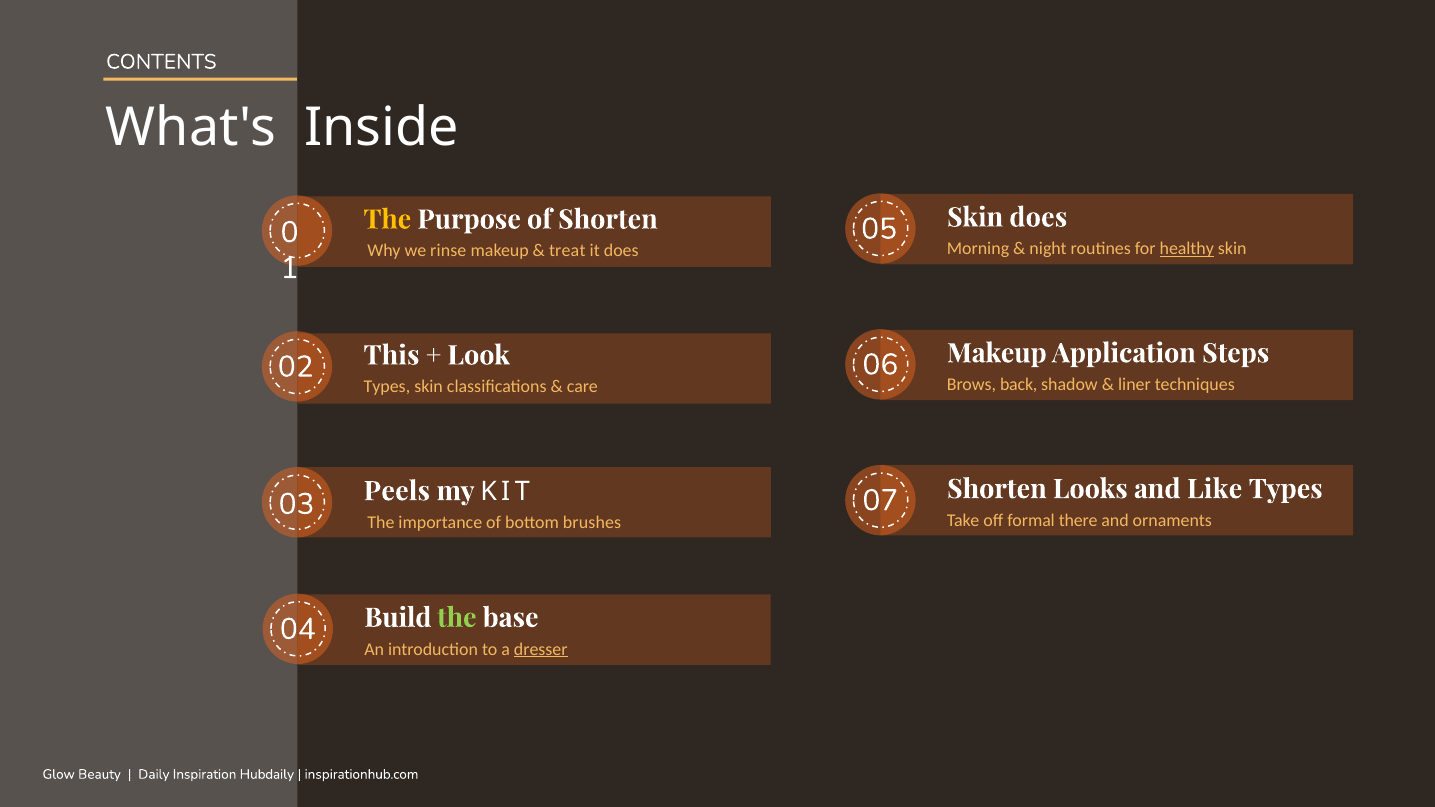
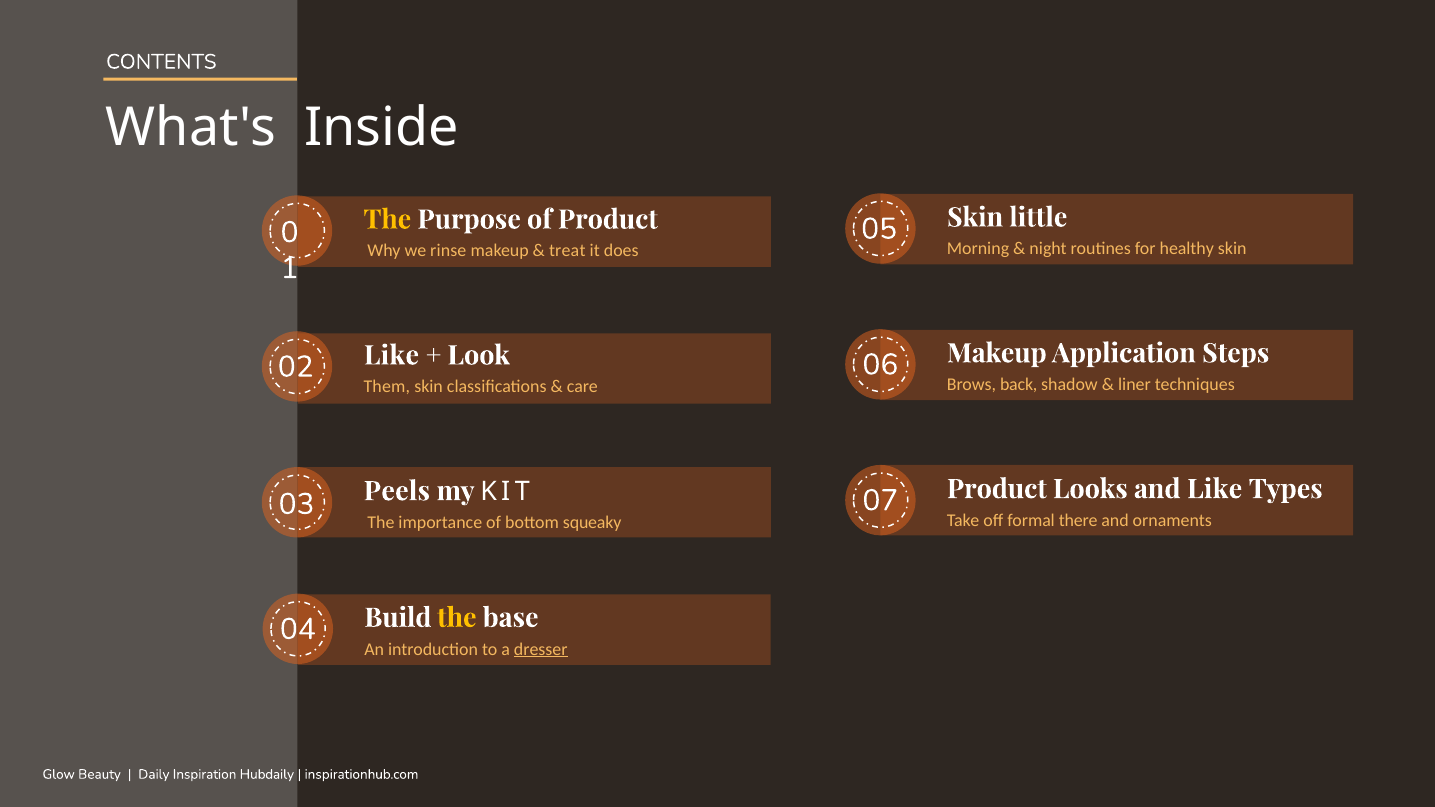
Skin does: does -> little (1038, 218)
of Shorten: Shorten -> Product (608, 220)
healthy underline: present -> none (1187, 249)
This: This -> Like (391, 356)
Types: Types -> Them (387, 387)
Shorten: Shorten -> Product (997, 489)
brushes: brushes -> squeaky (592, 523)
the colour: light green -> yellow (457, 618)
